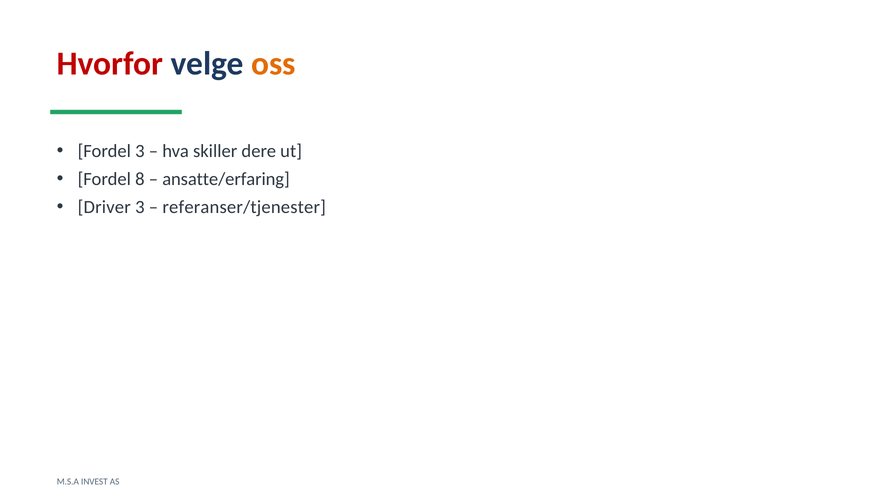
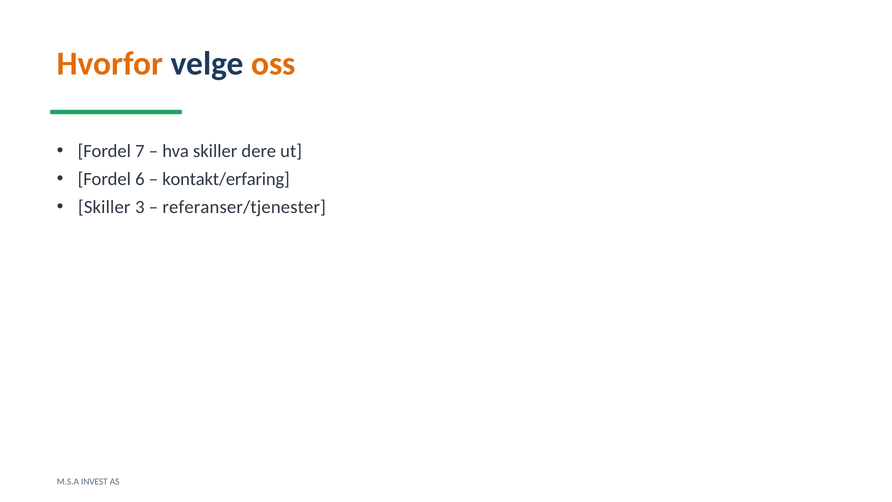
Hvorfor colour: red -> orange (110, 64)
Fordel 3: 3 -> 7 (140, 151)
8: 8 -> 6 (140, 179)
ansatte/erfaring: ansatte/erfaring -> kontakt/erfaring (226, 179)
Driver: Driver -> Skiller (104, 207)
